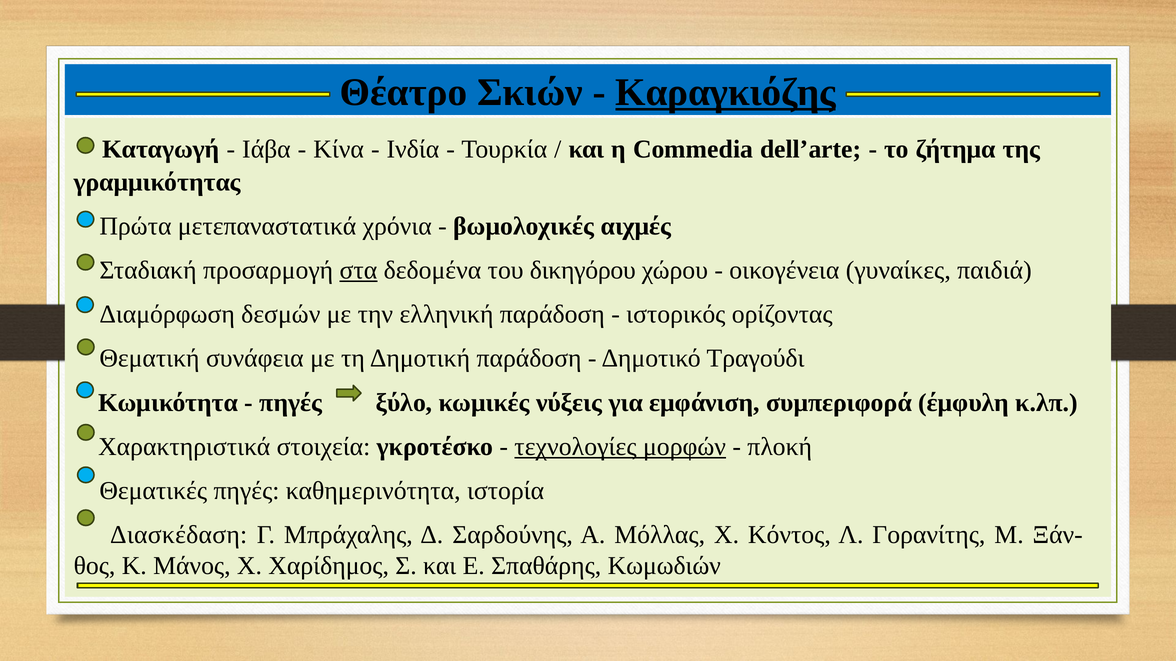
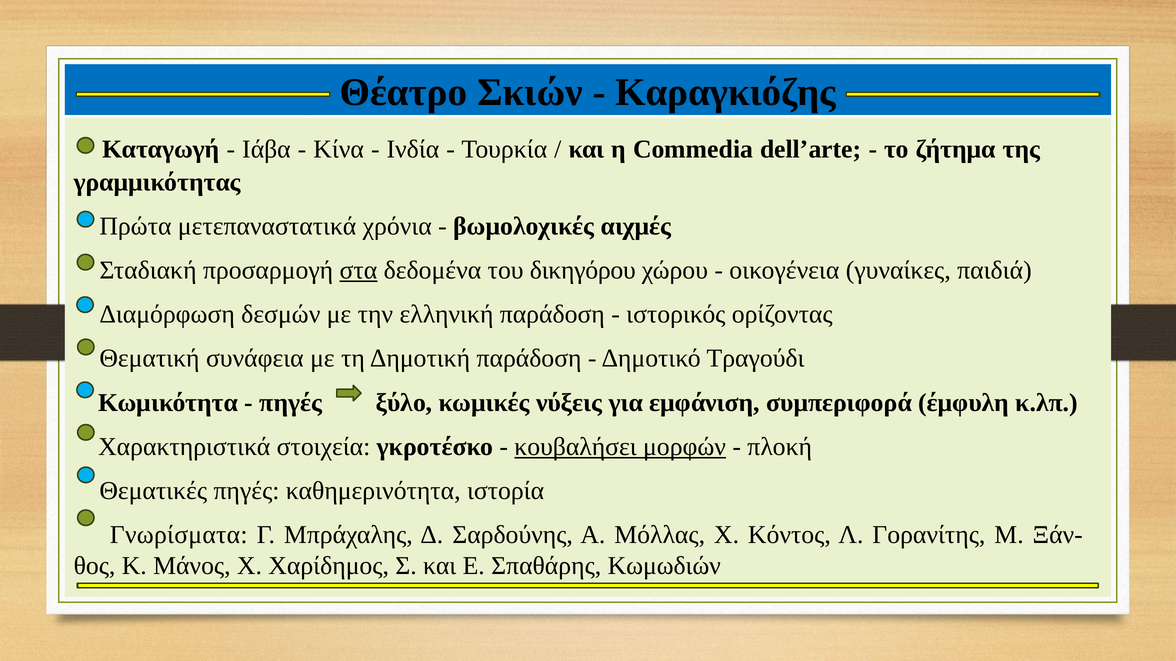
Καραγκιόζης underline: present -> none (726, 92)
τεχνολογίες: τεχνολογίες -> κουβαλήσει (576, 447)
Διασκέδαση: Διασκέδαση -> Γνωρίσματα (179, 535)
